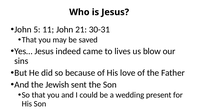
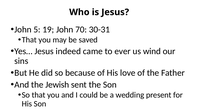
11: 11 -> 19 (48, 29)
21: 21 -> 70 (81, 29)
lives: lives -> ever (123, 51)
blow: blow -> wind (152, 51)
